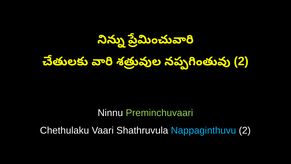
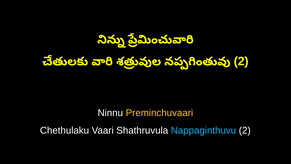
Preminchuvaari colour: light green -> yellow (159, 113)
